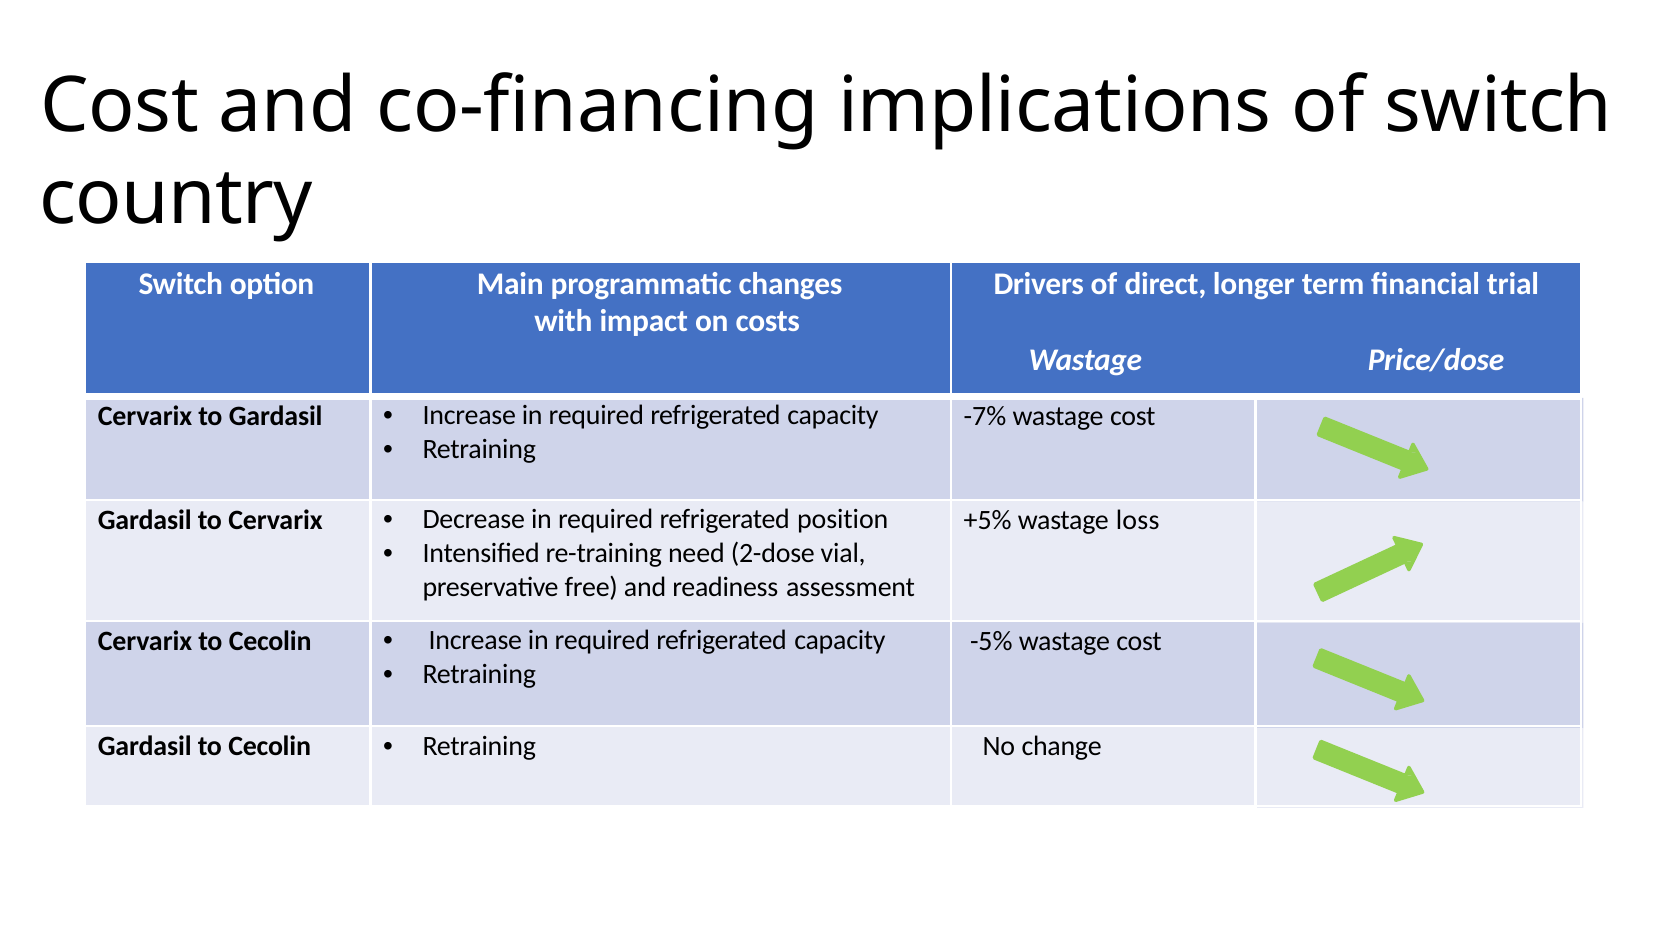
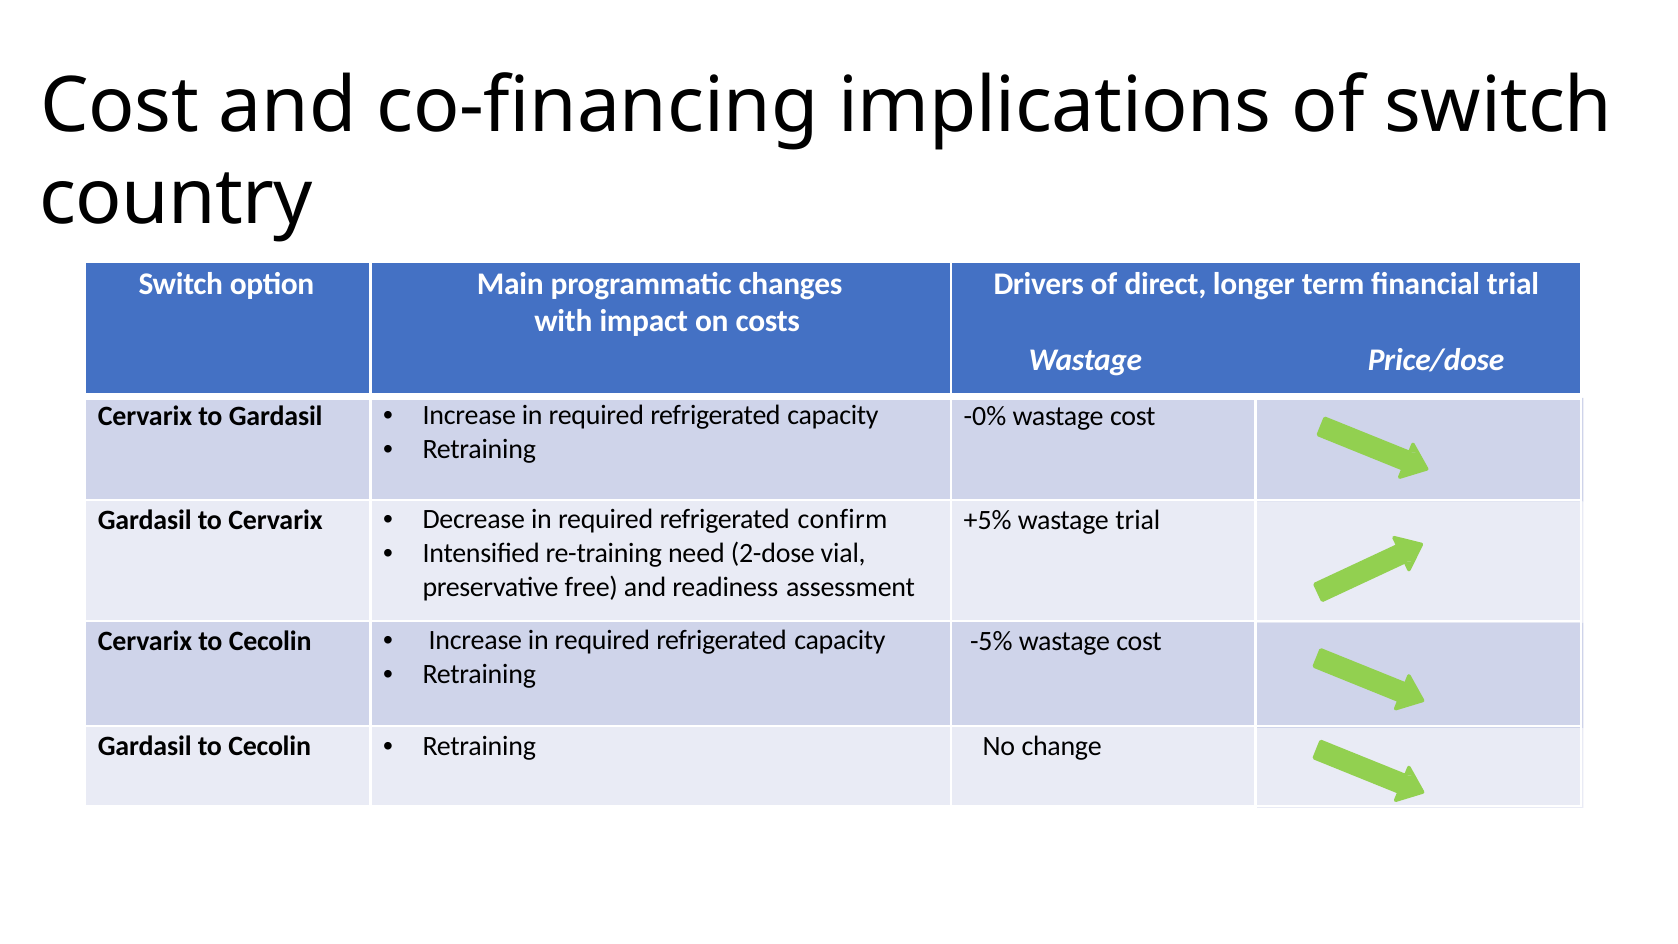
-7%: -7% -> -0% (985, 416)
position: position -> confirm (843, 519)
wastage loss: loss -> trial (1138, 520)
